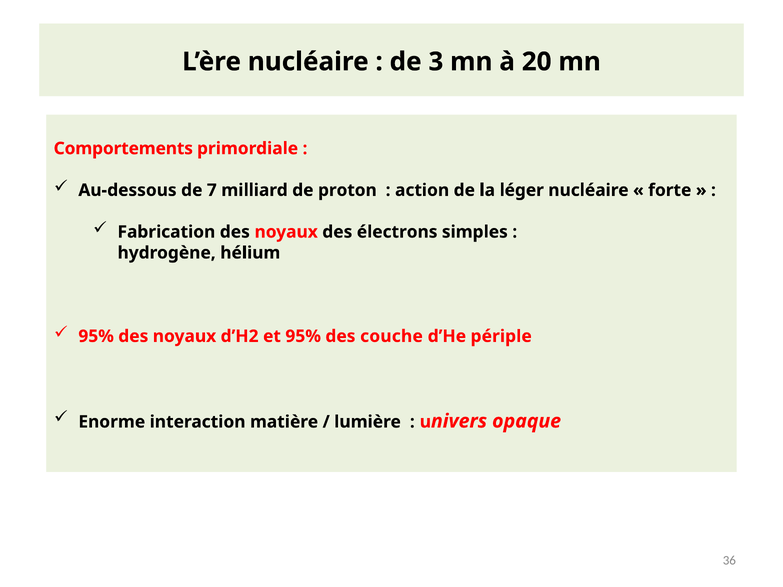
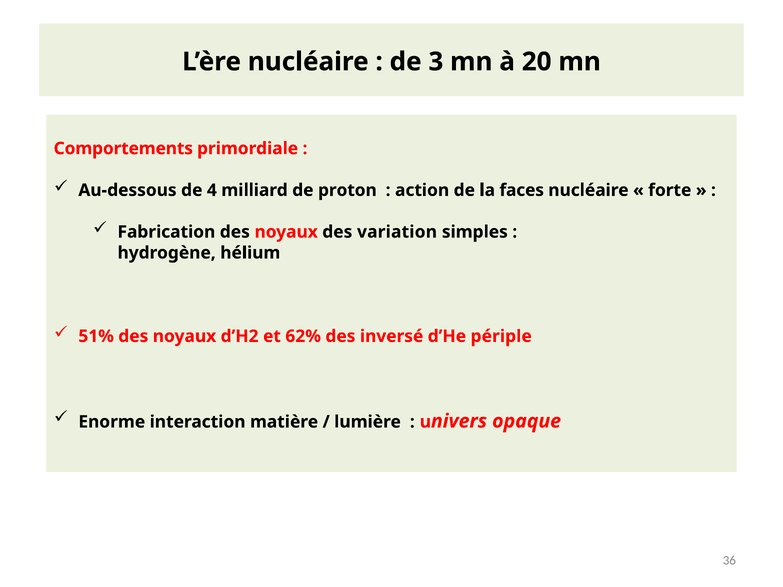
7: 7 -> 4 (212, 190)
léger: léger -> faces (522, 190)
électrons: électrons -> variation (397, 232)
95%: 95% -> 51% (96, 336)
et 95%: 95% -> 62% (303, 336)
couche: couche -> inversé (392, 336)
